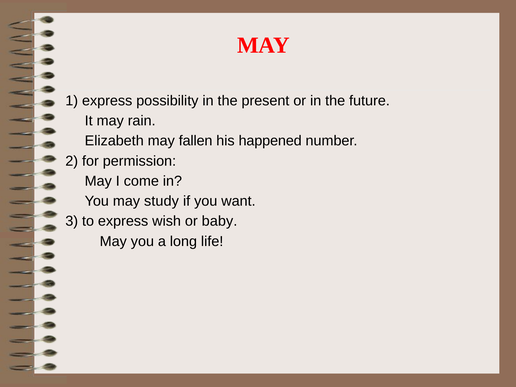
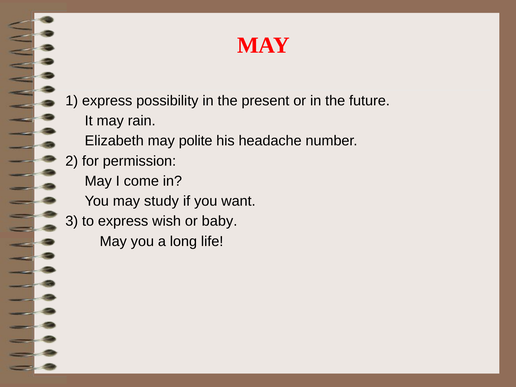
fallen: fallen -> polite (196, 141)
happened: happened -> headache (270, 141)
